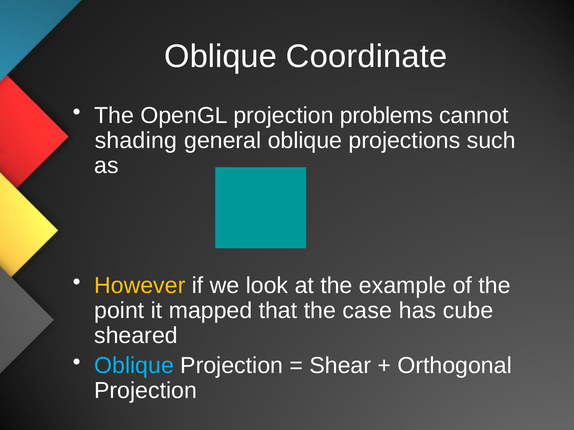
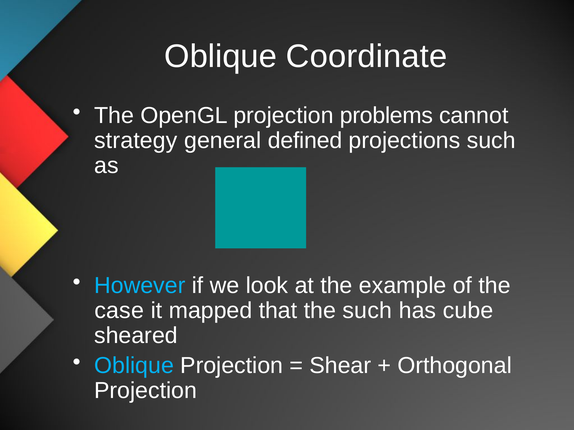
shading: shading -> strategy (136, 141)
general oblique: oblique -> defined (305, 141)
However colour: yellow -> light blue (140, 286)
point: point -> case (119, 311)
the case: case -> such (367, 311)
